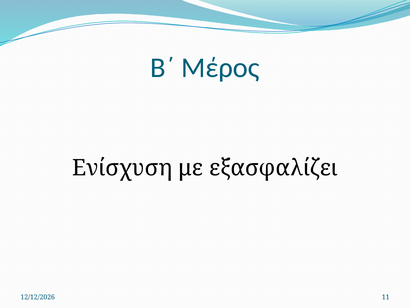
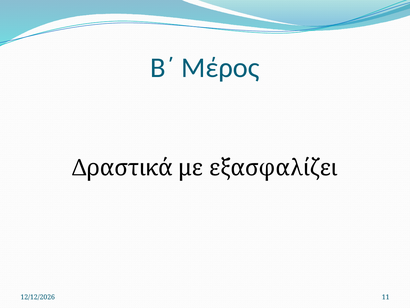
Ενίσχυση: Ενίσχυση -> Δραστικά (122, 168)
